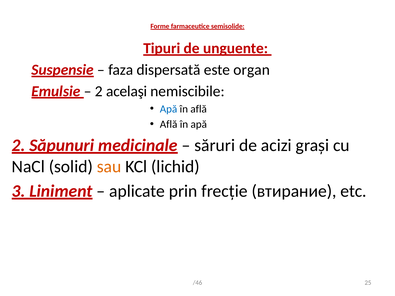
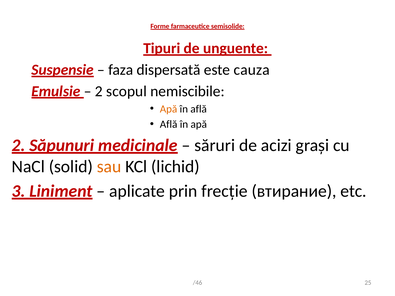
organ: organ -> cauza (252, 70)
acelaşi: acelaşi -> scopul (127, 91)
Apă colour: blue -> orange (169, 109)
